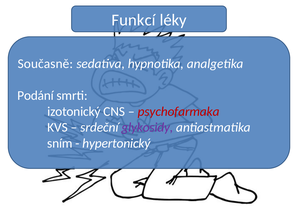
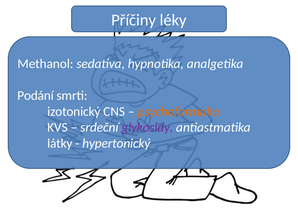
Funkcí: Funkcí -> Příčiny (134, 20)
Současně: Současně -> Methanol (45, 64)
psychofarmaka colour: red -> orange (179, 111)
sním: sním -> látky (60, 143)
